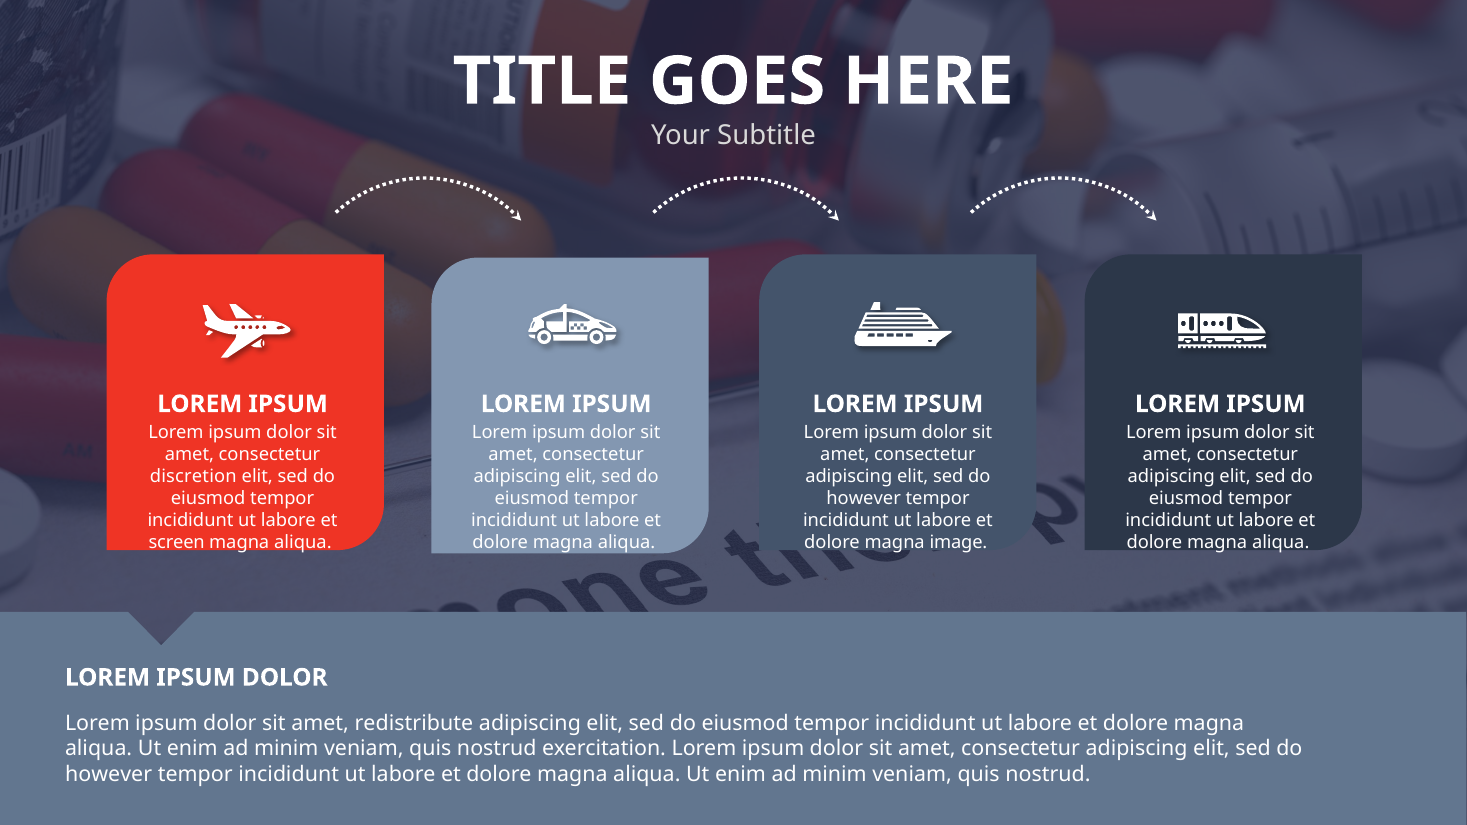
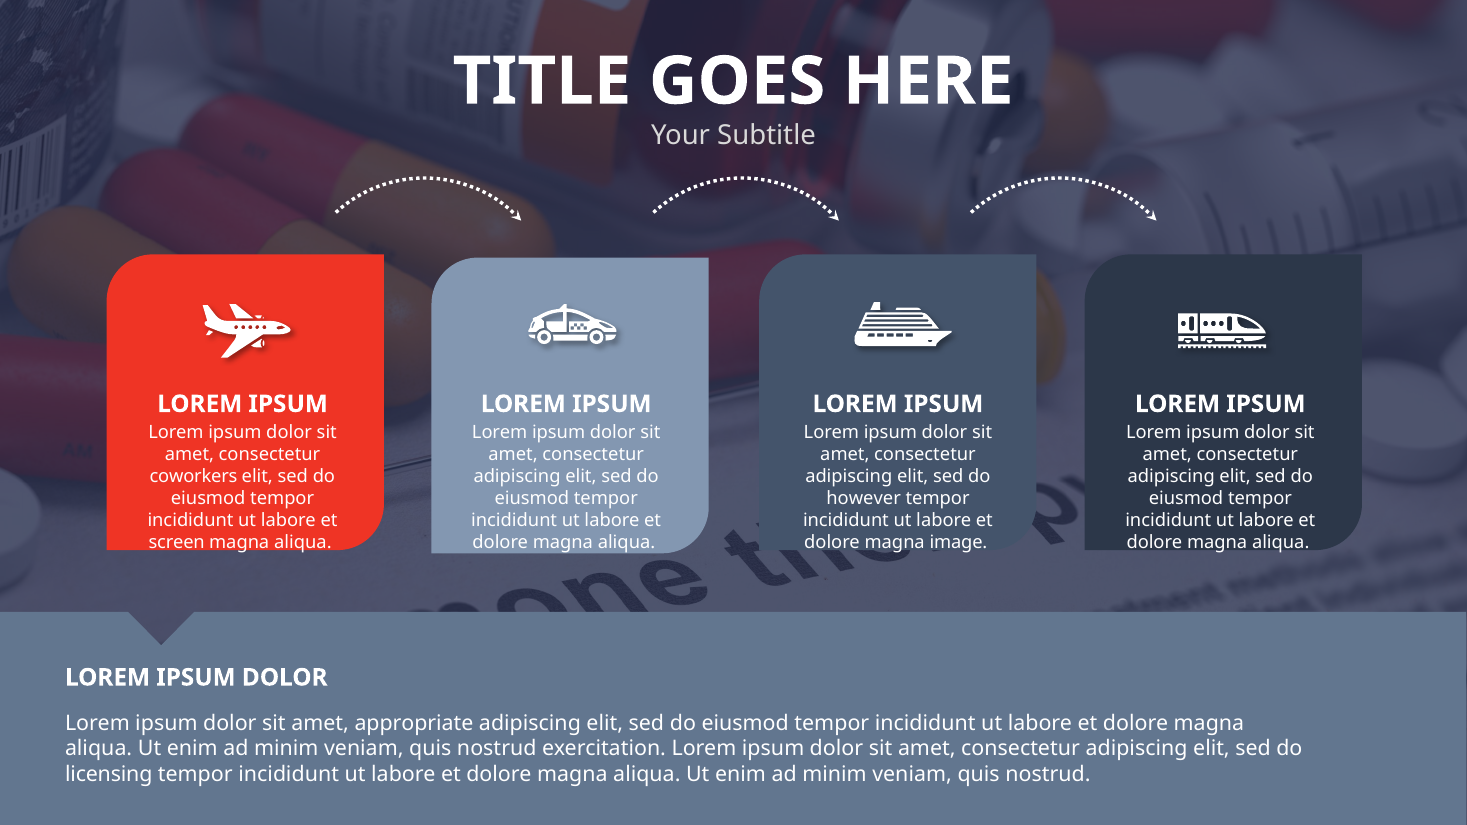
discretion: discretion -> coworkers (194, 477)
redistribute: redistribute -> appropriate (414, 723)
however: however -> licensing (109, 775)
